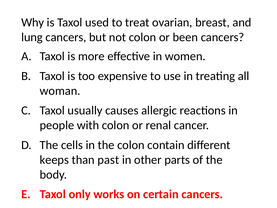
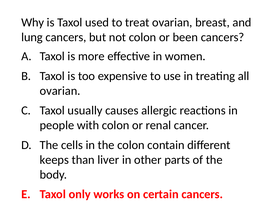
woman: woman -> ovarian (60, 91)
past: past -> liver (108, 160)
